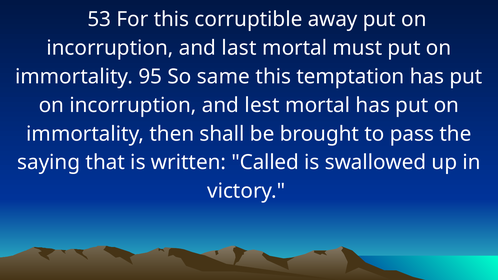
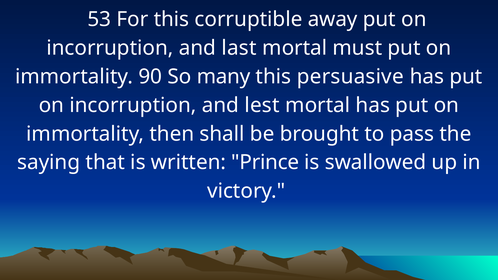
95: 95 -> 90 (150, 77)
same: same -> many (224, 77)
temptation: temptation -> persuasive (350, 77)
Called: Called -> Prince (265, 163)
